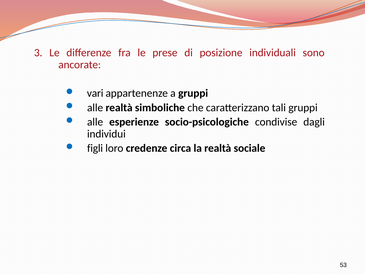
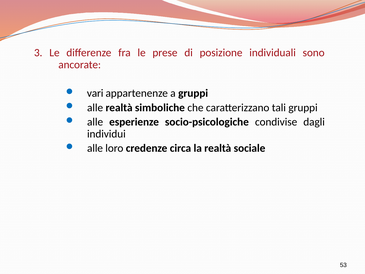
figli: figli -> alle (95, 148)
